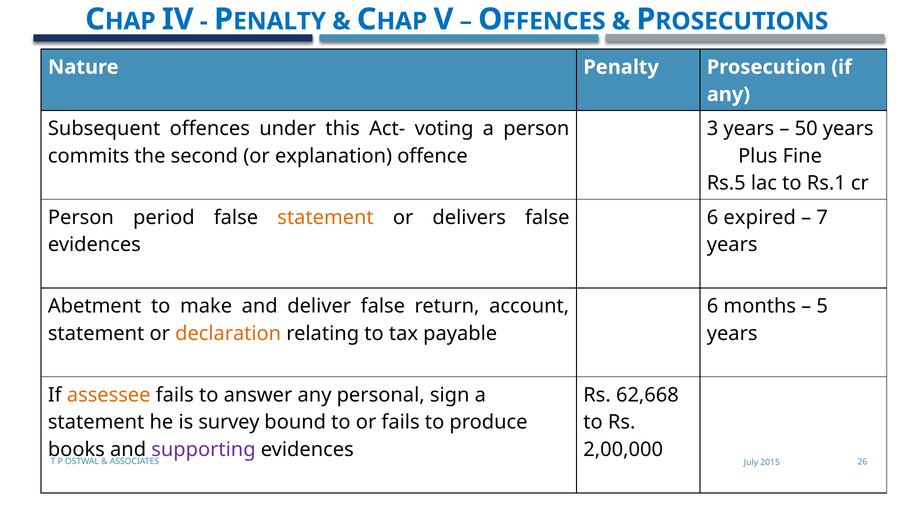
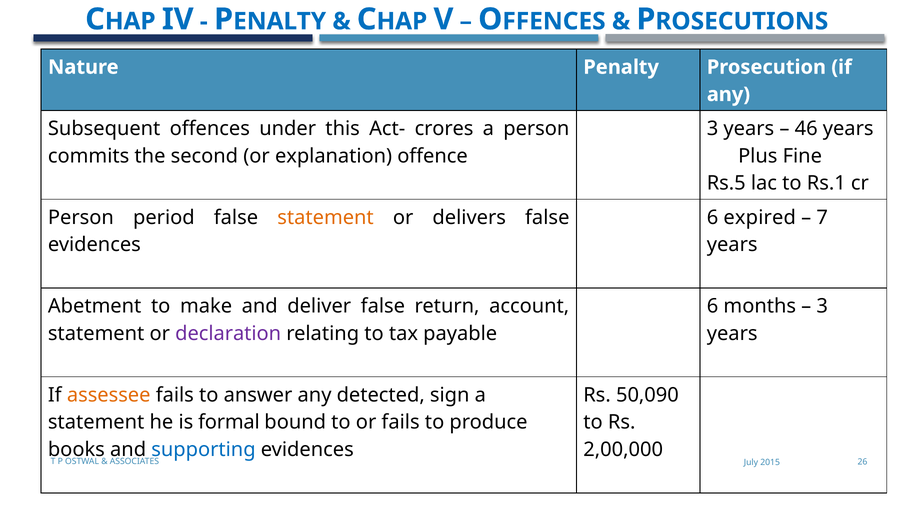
voting: voting -> crores (444, 129)
50: 50 -> 46 (806, 129)
5: 5 -> 3 (822, 307)
declaration colour: orange -> purple (228, 334)
personal: personal -> detected (381, 395)
62,668: 62,668 -> 50,090 (647, 395)
survey: survey -> formal (229, 423)
supporting colour: purple -> blue (203, 450)
